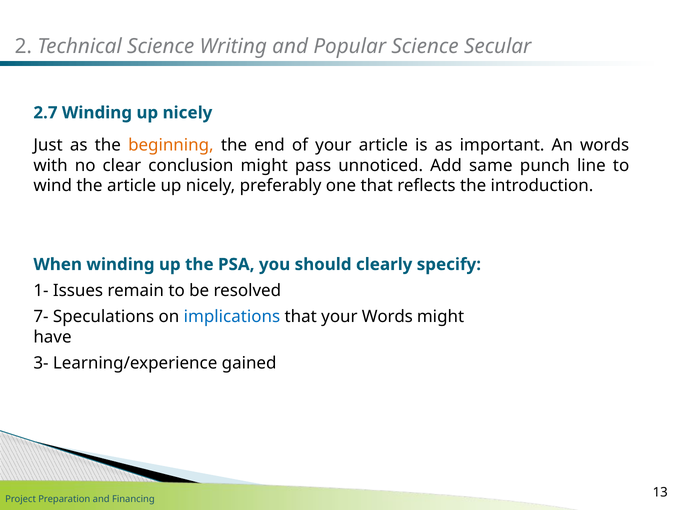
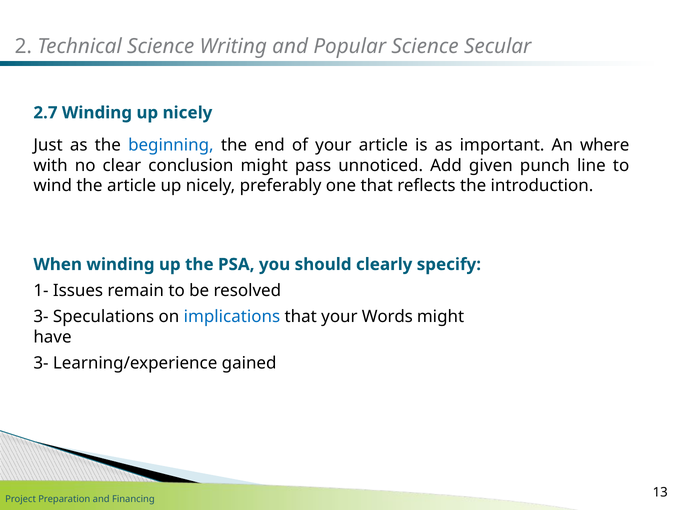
beginning colour: orange -> blue (171, 145)
An words: words -> where (605, 145)
same: same -> given (491, 165)
7-: 7- -> 3- (41, 316)
